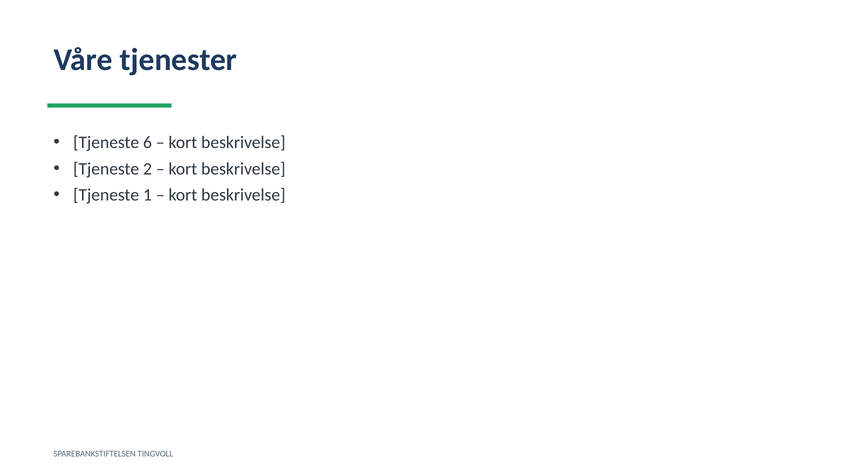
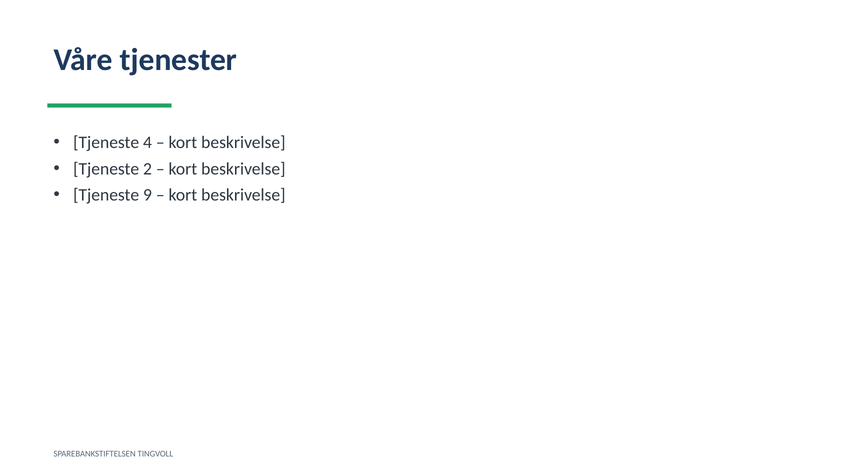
6: 6 -> 4 (147, 142)
1: 1 -> 9 (147, 195)
